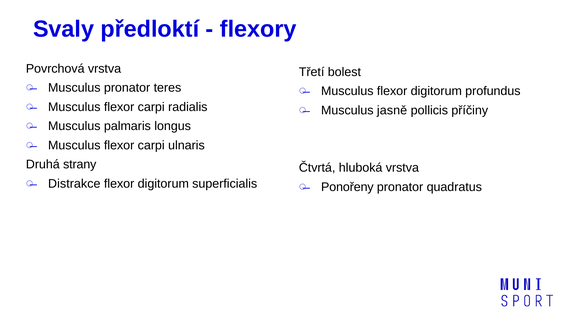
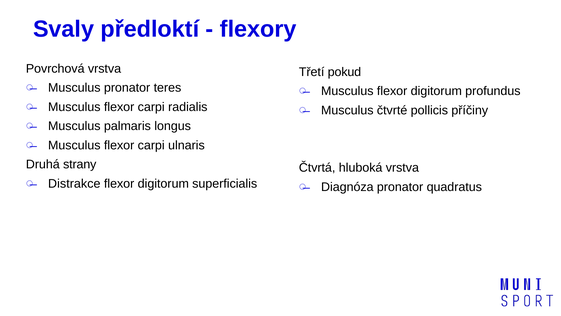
bolest: bolest -> pokud (344, 72)
jasně: jasně -> čtvrté (392, 110)
Ponořeny: Ponořeny -> Diagnóza (347, 187)
